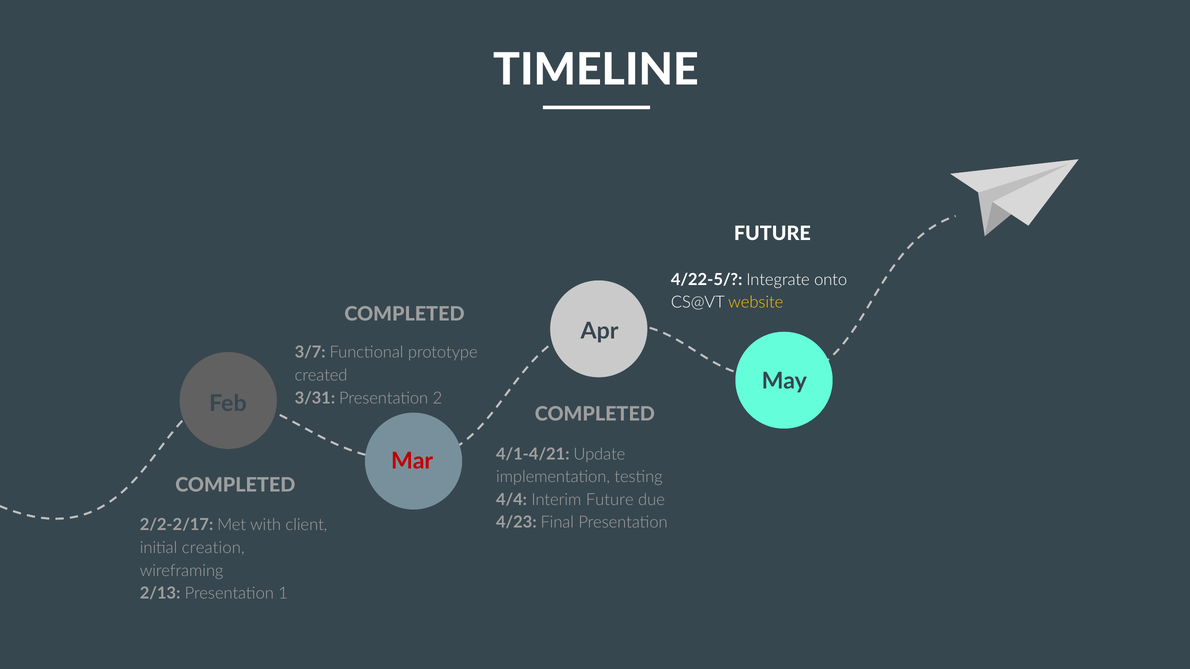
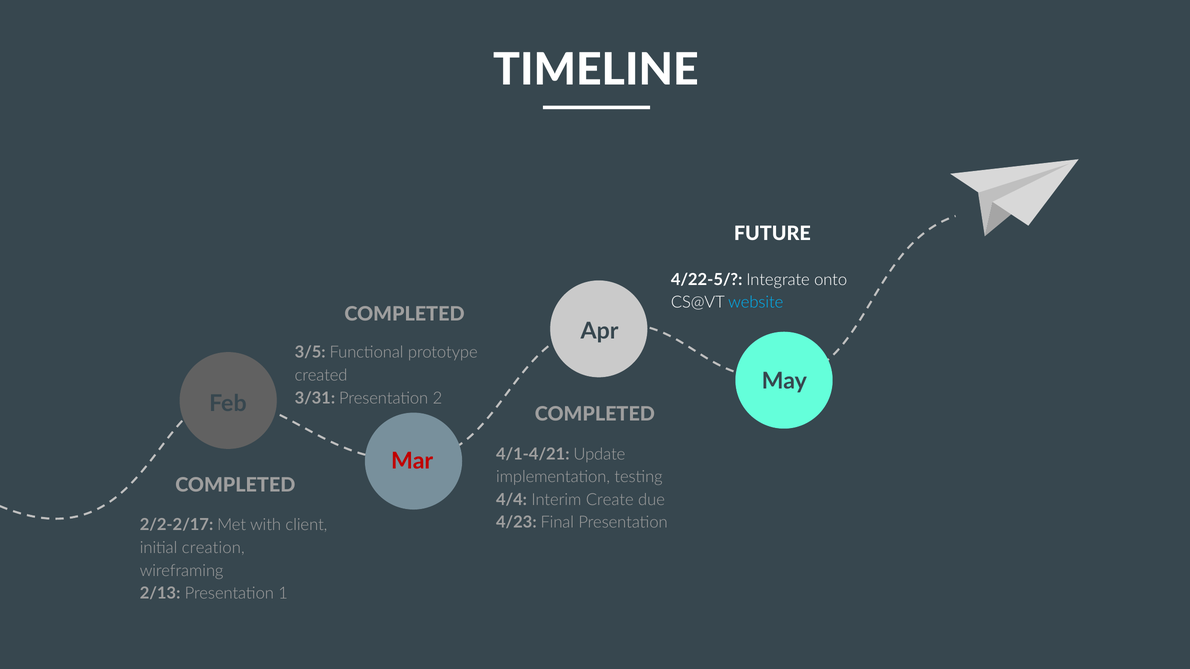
website colour: yellow -> light blue (756, 303)
3/7: 3/7 -> 3/5 (310, 353)
Interim Future: Future -> Create (610, 500)
